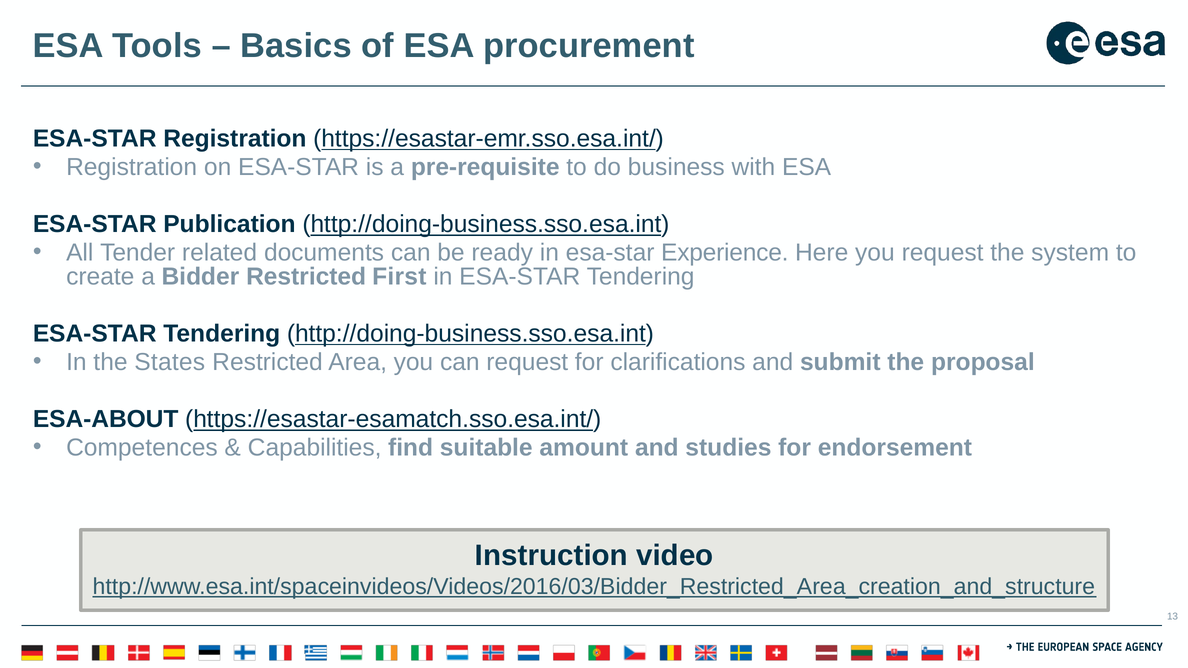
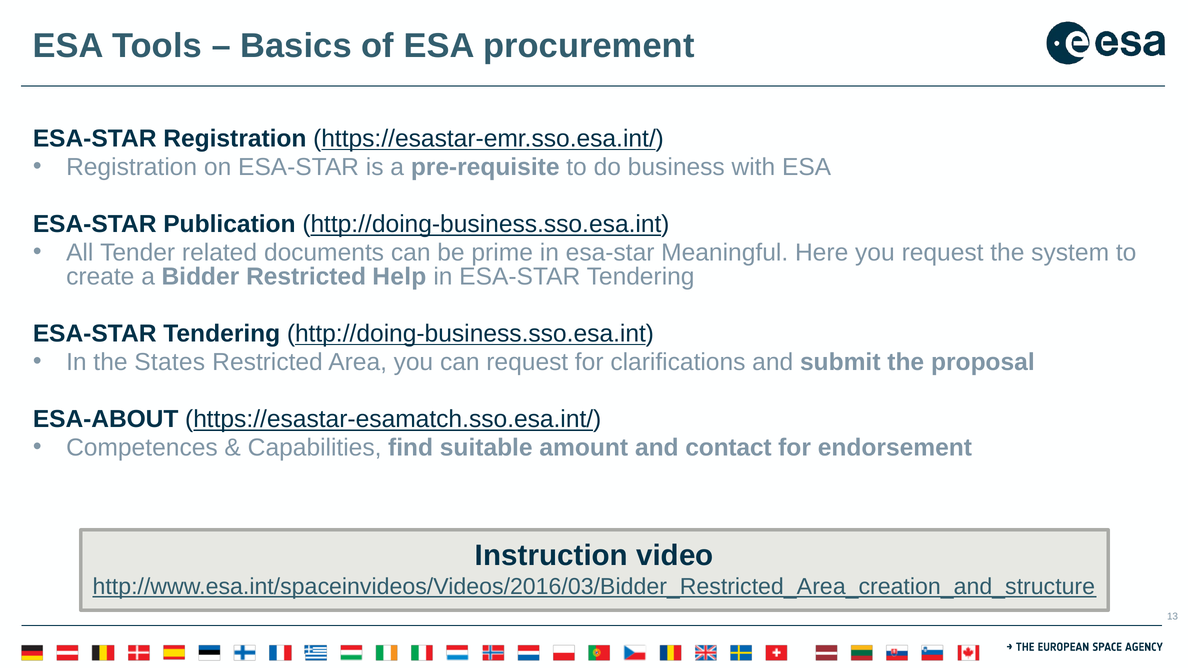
ready: ready -> prime (502, 253)
Experience: Experience -> Meaningful (725, 253)
First: First -> Help (399, 277)
studies: studies -> contact (729, 448)
